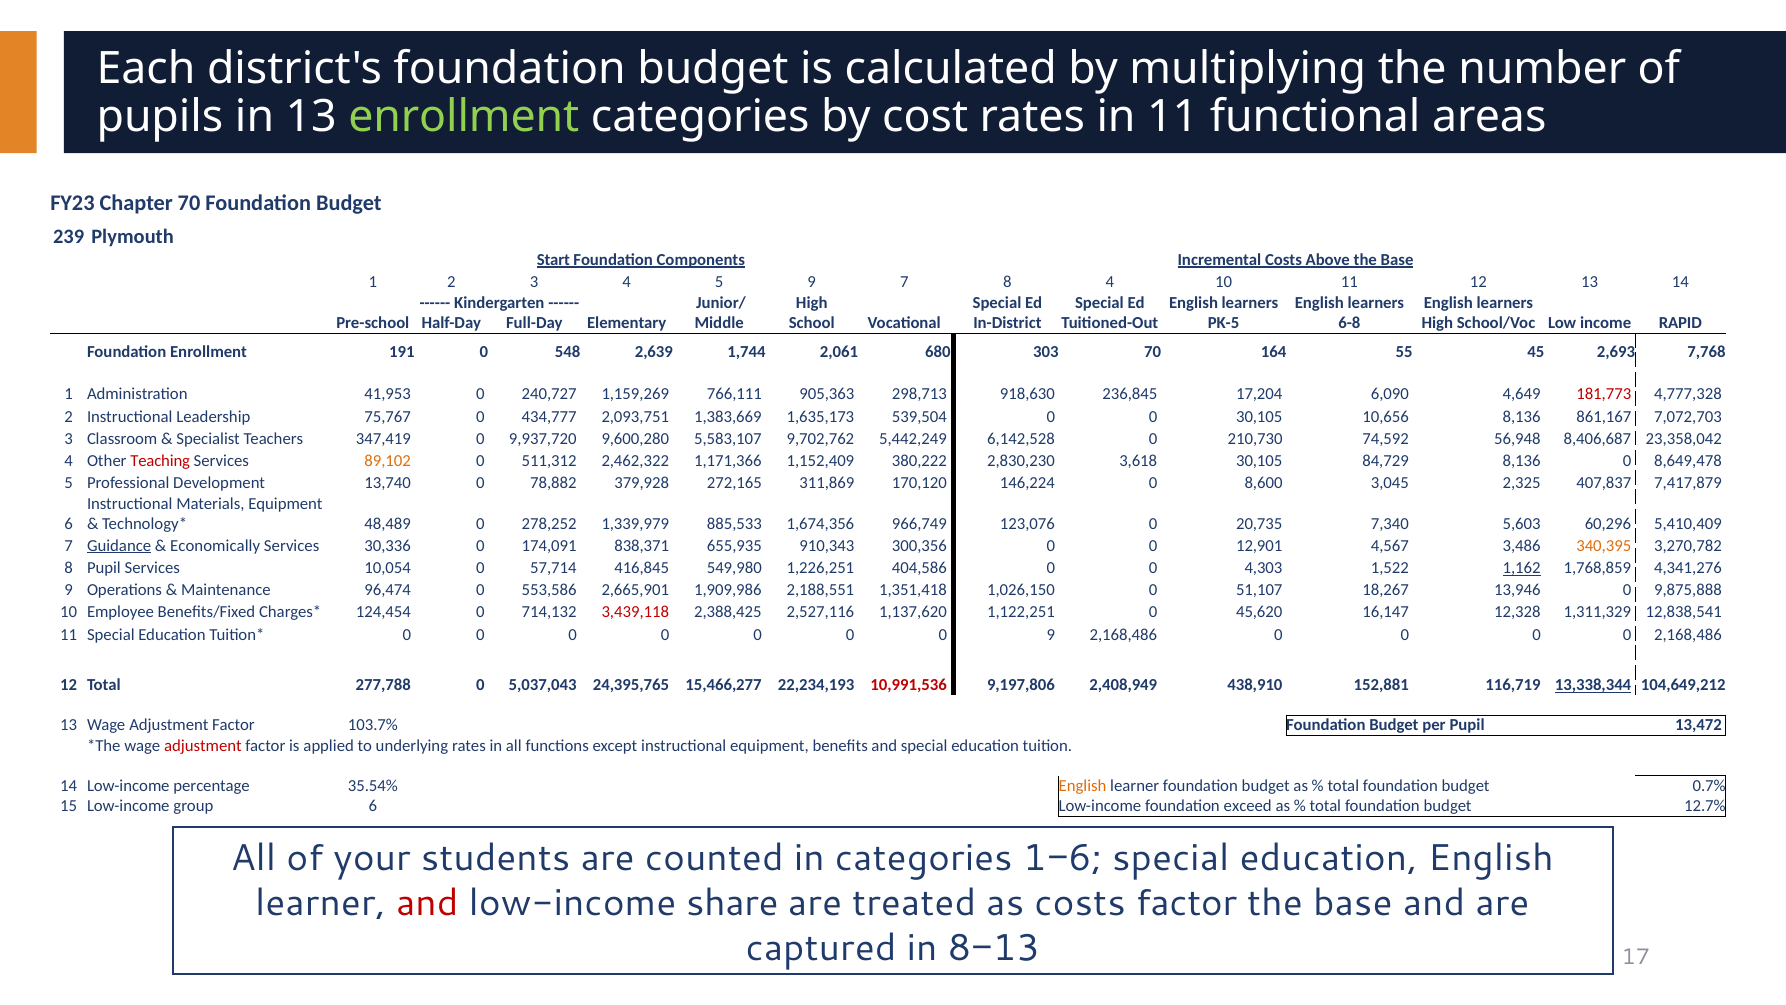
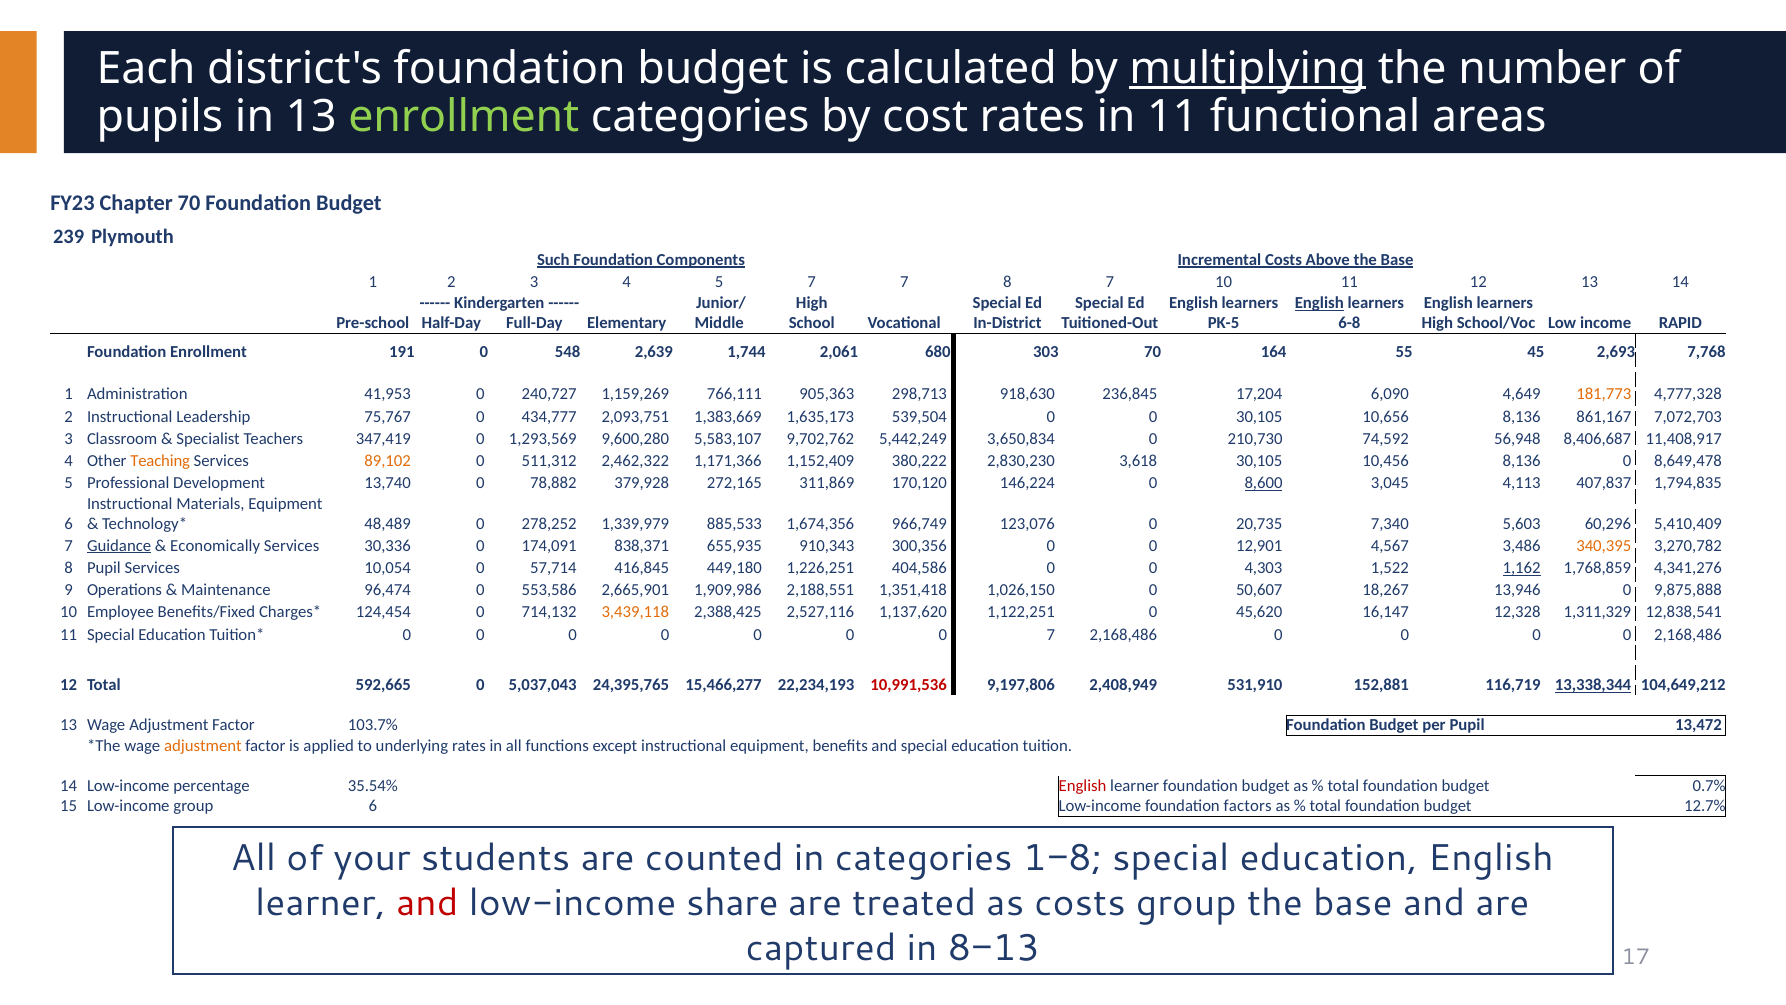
multiplying underline: none -> present (1248, 68)
Start: Start -> Such (553, 260)
5 9: 9 -> 7 (812, 281)
8 4: 4 -> 7 (1110, 281)
English underline: none -> present (1319, 303)
181,773 colour: red -> orange (1604, 394)
9,937,720: 9,937,720 -> 1,293,569 (543, 439)
6,142,528: 6,142,528 -> 3,650,834 (1021, 439)
23,358,042: 23,358,042 -> 11,408,917 (1684, 439)
Teaching colour: red -> orange (160, 461)
84,729: 84,729 -> 10,456 (1386, 461)
8,600 underline: none -> present (1264, 483)
2,325: 2,325 -> 4,113 (1522, 483)
7,417,879: 7,417,879 -> 1,794,835 (1688, 483)
549,980: 549,980 -> 449,180 (734, 568)
51,107: 51,107 -> 50,607 (1259, 590)
3,439,118 colour: red -> orange (635, 612)
0 9: 9 -> 7 (1051, 634)
277,788: 277,788 -> 592,665 (383, 685)
438,910: 438,910 -> 531,910 (1255, 685)
adjustment colour: red -> orange (203, 745)
English colour: orange -> red (1083, 786)
exceed: exceed -> factors (1248, 806)
1 6: 6 -> 8 (1085, 858)
costs factor: factor -> group (1186, 903)
